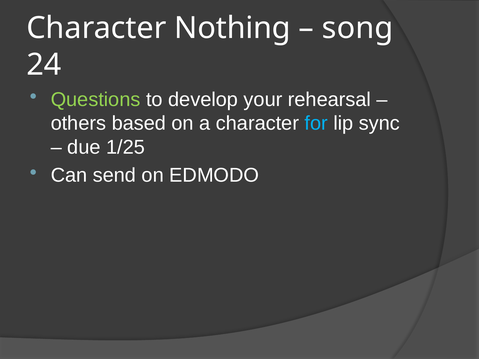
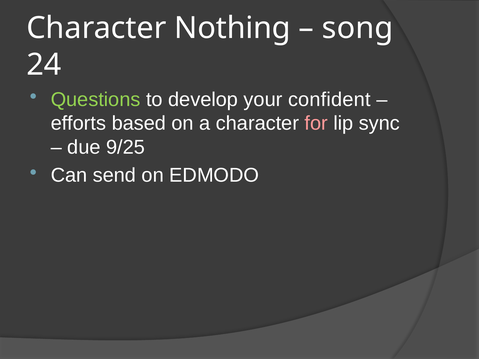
rehearsal: rehearsal -> confident (329, 100)
others: others -> efforts (78, 124)
for colour: light blue -> pink (316, 124)
1/25: 1/25 -> 9/25 (126, 147)
